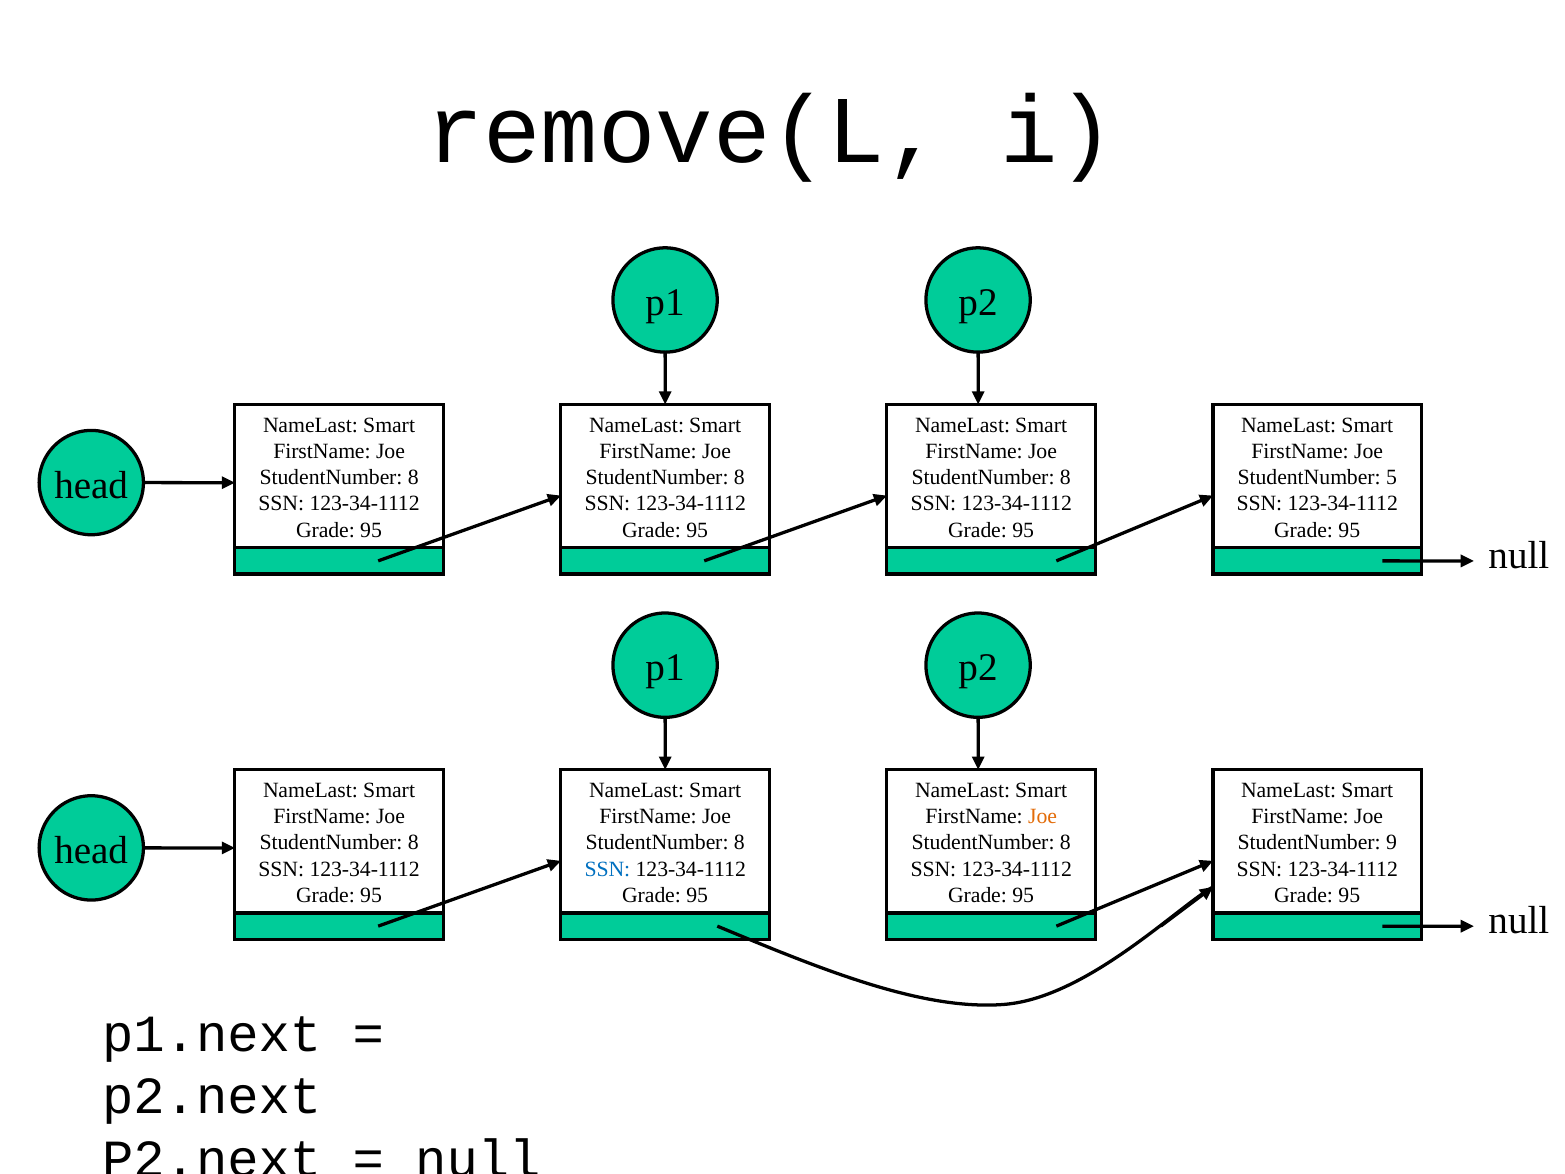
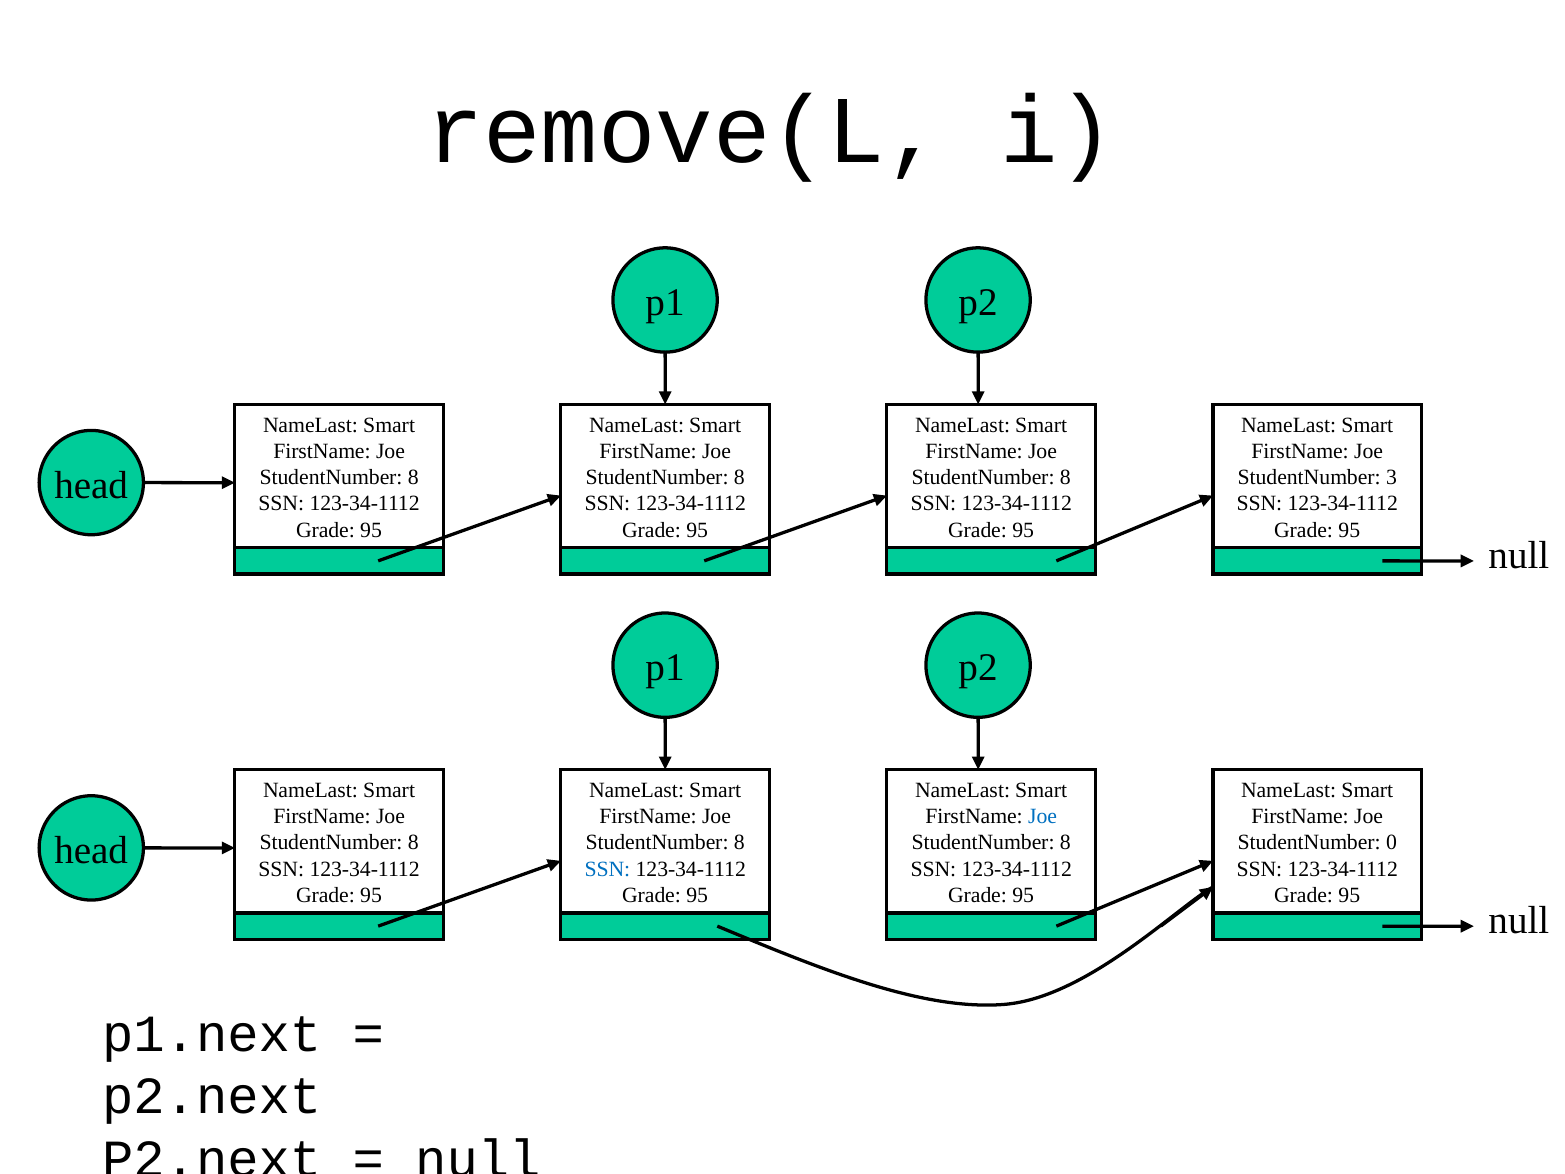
5: 5 -> 3 (1391, 477)
Joe colour: orange -> blue (1043, 816)
9: 9 -> 0 (1391, 843)
